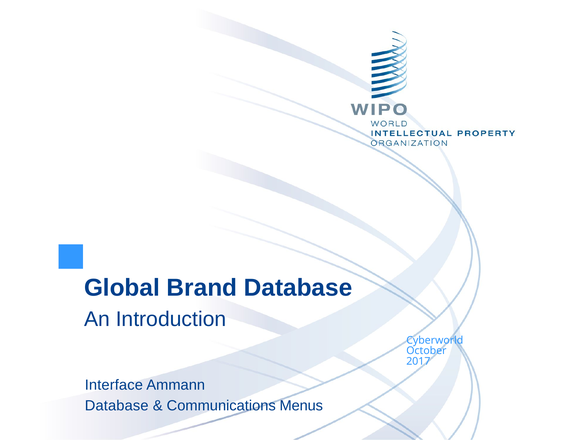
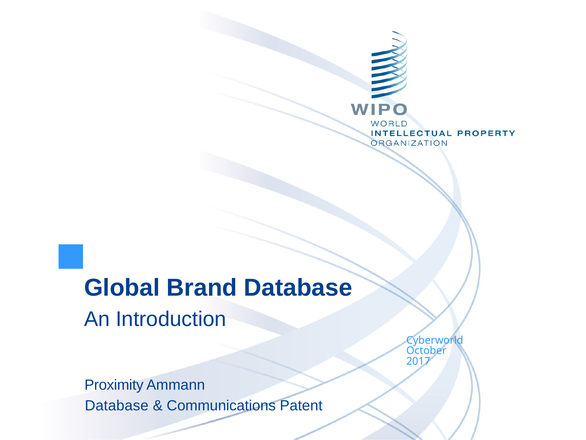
Interface: Interface -> Proximity (114, 385)
Menus: Menus -> Patent (301, 405)
